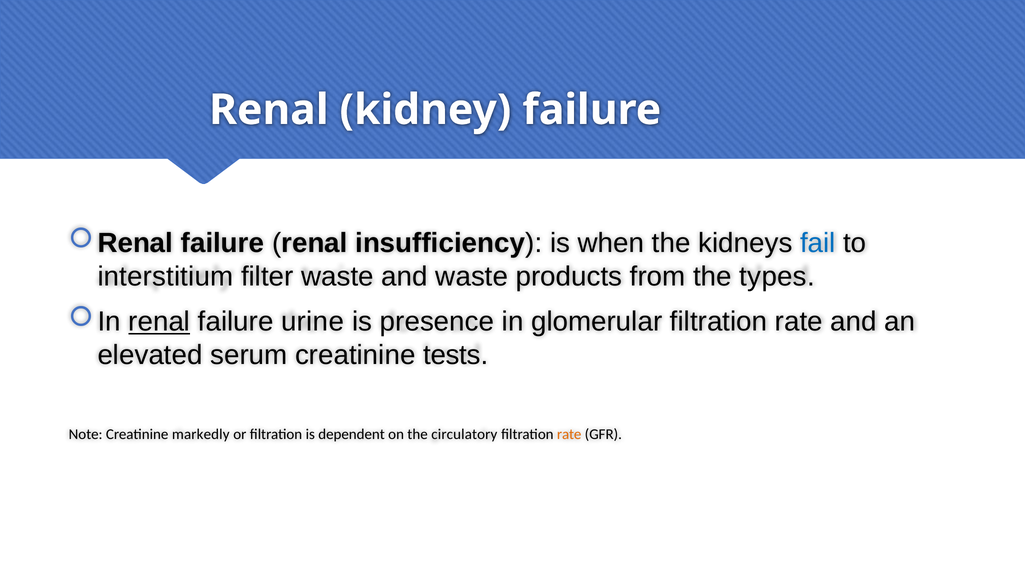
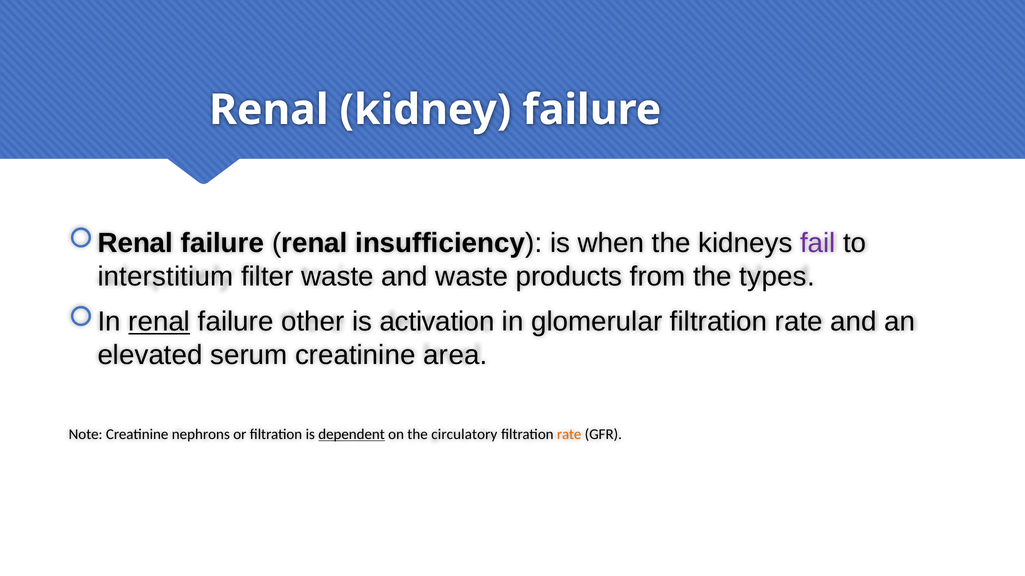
fail colour: blue -> purple (818, 244)
urine: urine -> other (313, 322)
presence: presence -> activation (437, 322)
tests: tests -> area (455, 355)
markedly: markedly -> nephrons (201, 435)
dependent underline: none -> present (352, 435)
